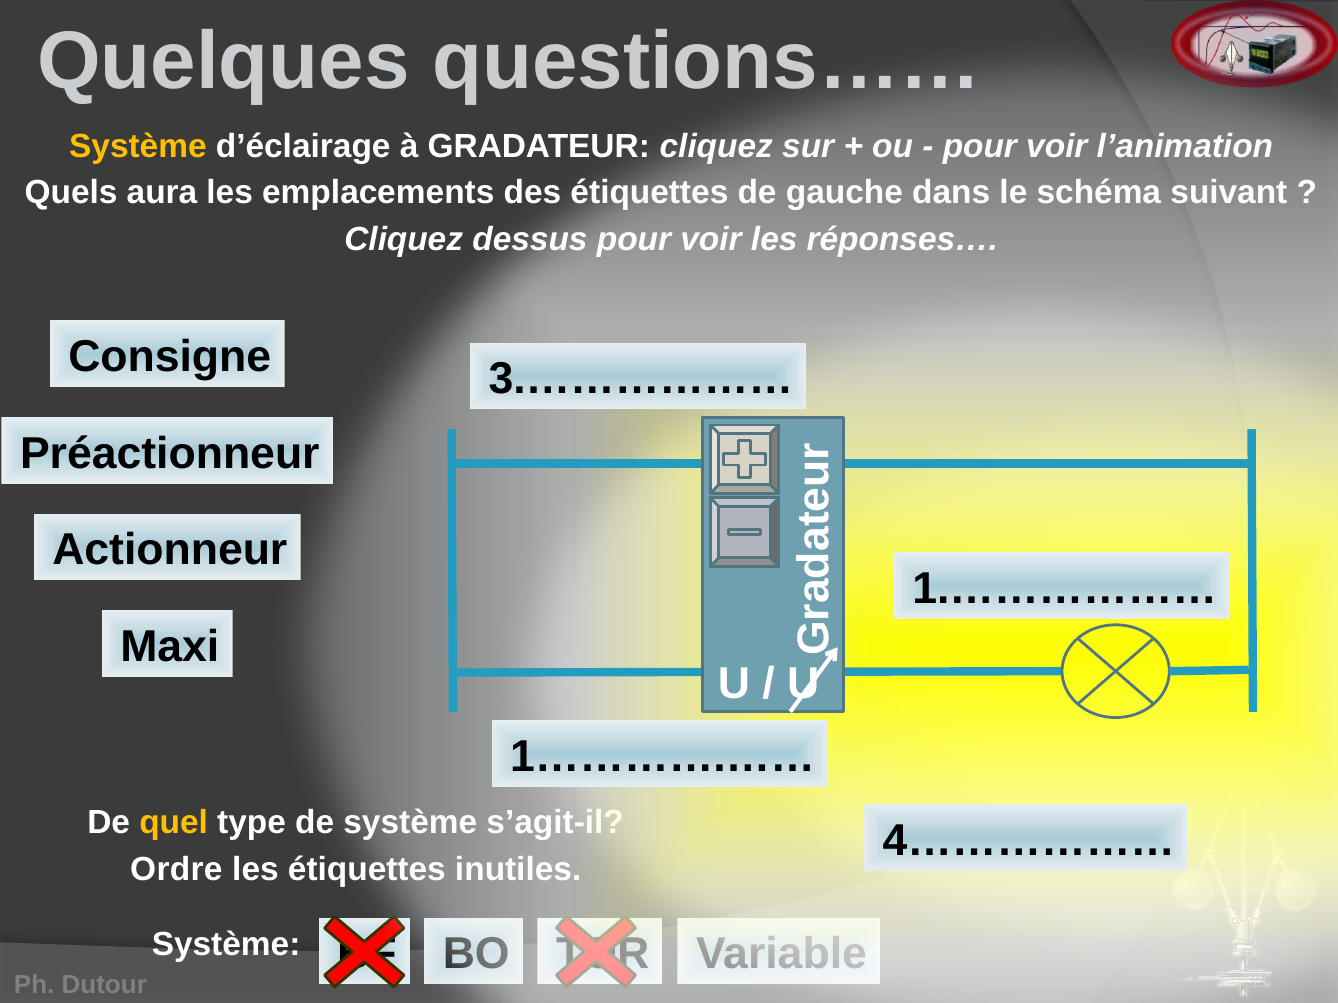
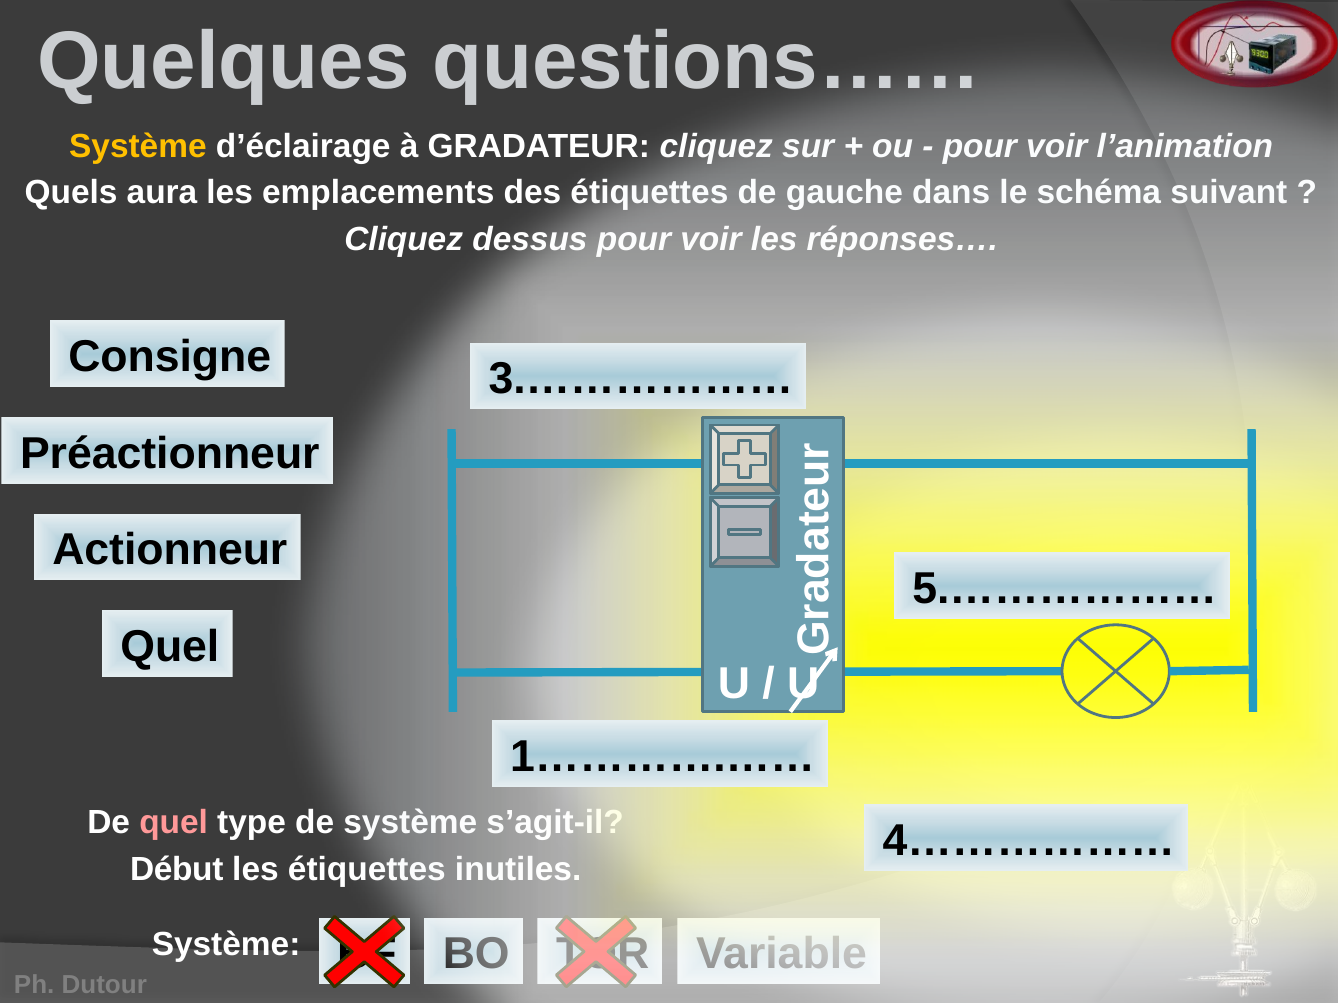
1.………………: 1.……………… -> 5.……………… (1065, 589)
Maxi: Maxi -> Quel (170, 647)
quel colour: yellow -> pink (174, 823)
Ordre: Ordre -> Début (177, 870)
